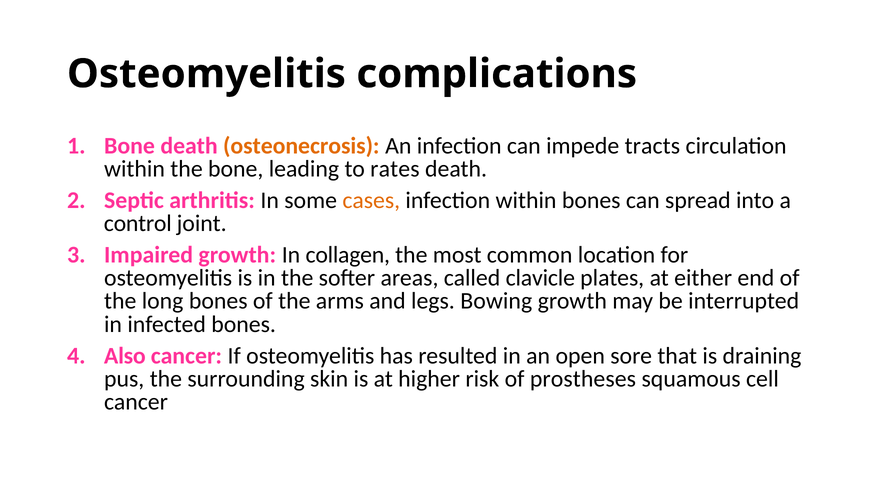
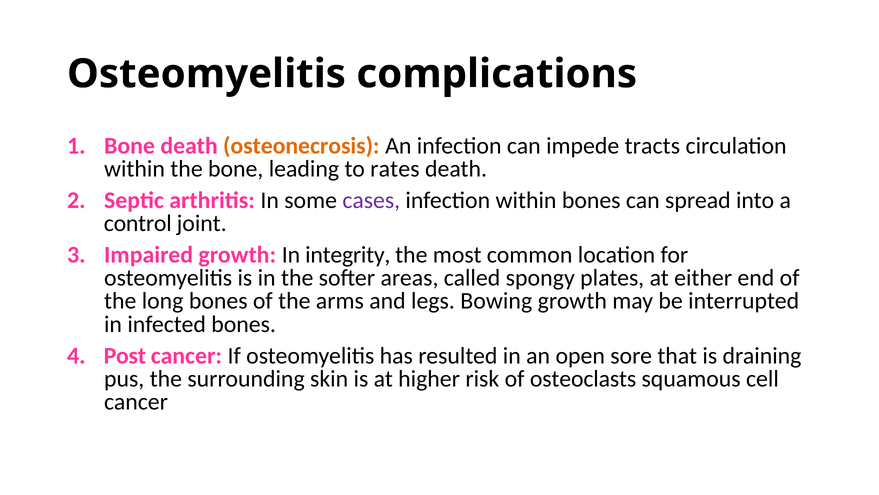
cases colour: orange -> purple (371, 200)
collagen: collagen -> integrity (348, 255)
clavicle: clavicle -> spongy (540, 278)
Also: Also -> Post (125, 355)
prostheses: prostheses -> osteoclasts (583, 378)
